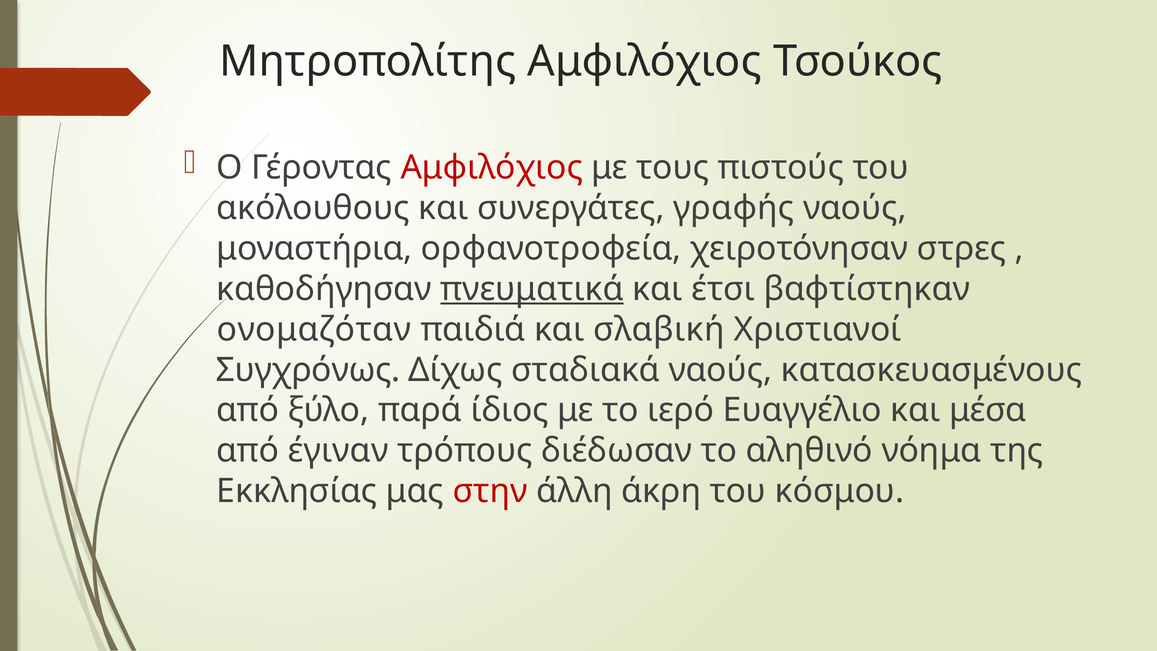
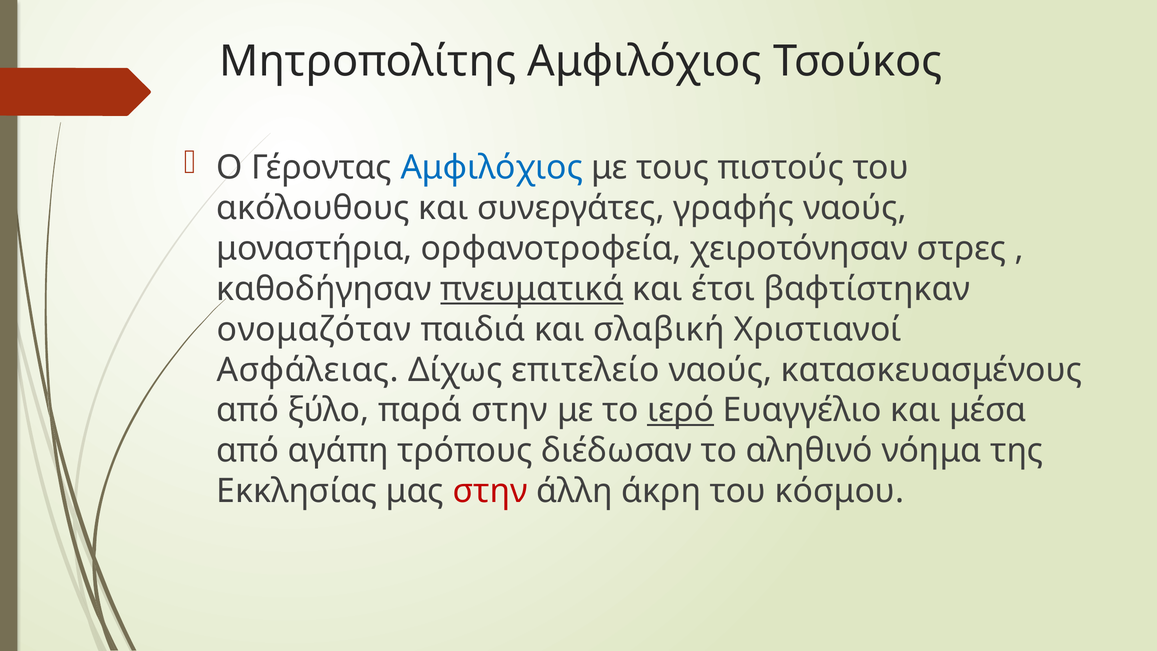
Αμφιλόχιος colour: red -> blue (492, 168)
Συγχρόνως: Συγχρόνως -> Ασφάλειας (308, 370)
σταδιακά: σταδιακά -> επιτελείο (585, 370)
παρά ίδιος: ίδιος -> στην (509, 410)
ιερό underline: none -> present (681, 410)
έγιναν: έγιναν -> αγάπη (338, 451)
